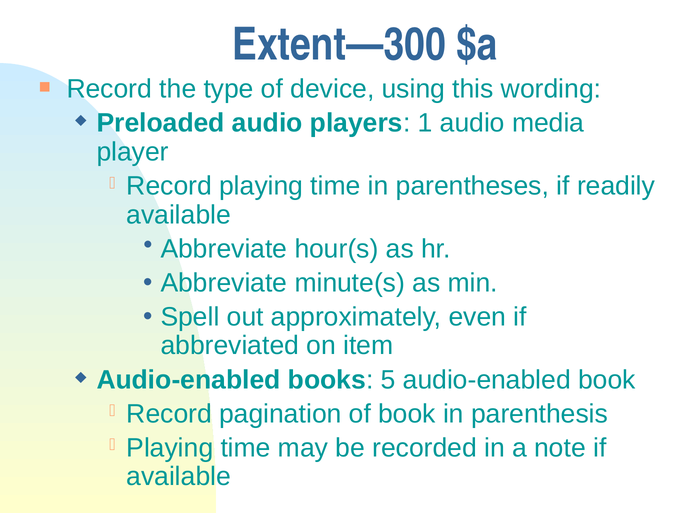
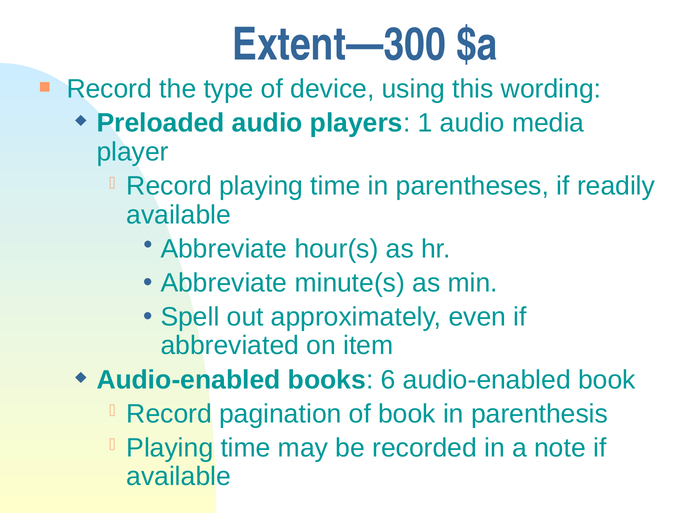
5: 5 -> 6 (388, 379)
